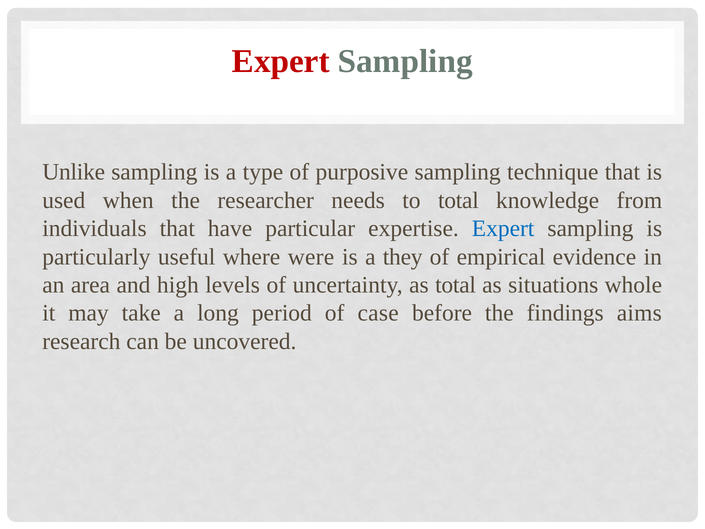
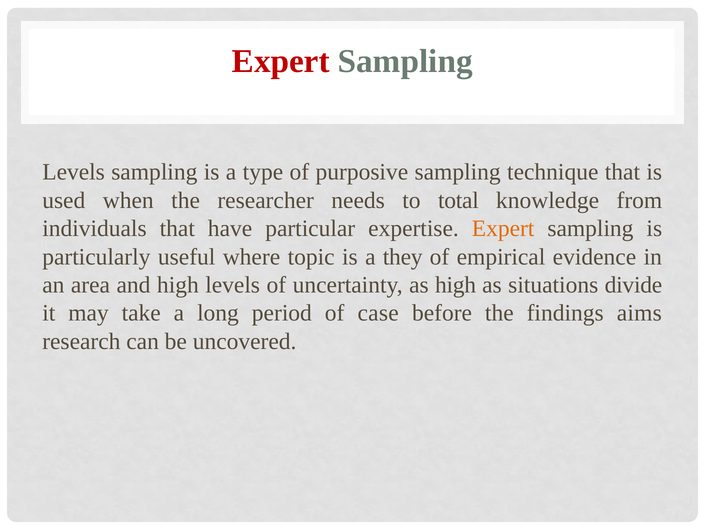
Unlike: Unlike -> Levels (74, 172)
Expert colour: blue -> orange (503, 228)
were: were -> topic (311, 257)
as total: total -> high (456, 285)
whole: whole -> divide (633, 285)
